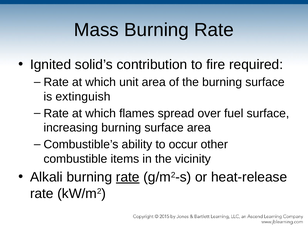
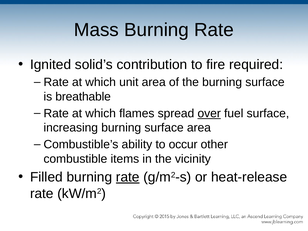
extinguish: extinguish -> breathable (83, 97)
over underline: none -> present (209, 113)
Alkali: Alkali -> Filled (46, 177)
